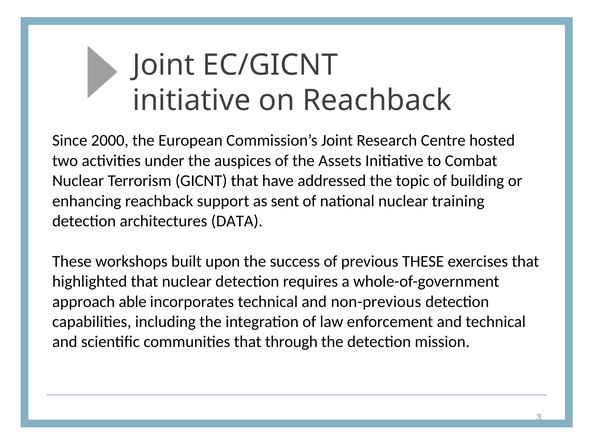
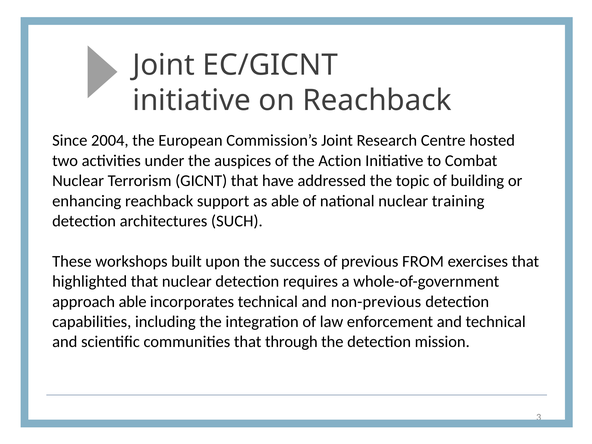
2000: 2000 -> 2004 (110, 140)
Assets: Assets -> Action (340, 161)
as sent: sent -> able (285, 201)
DATA: DATA -> SUCH (237, 221)
previous THESE: THESE -> FROM (423, 261)
